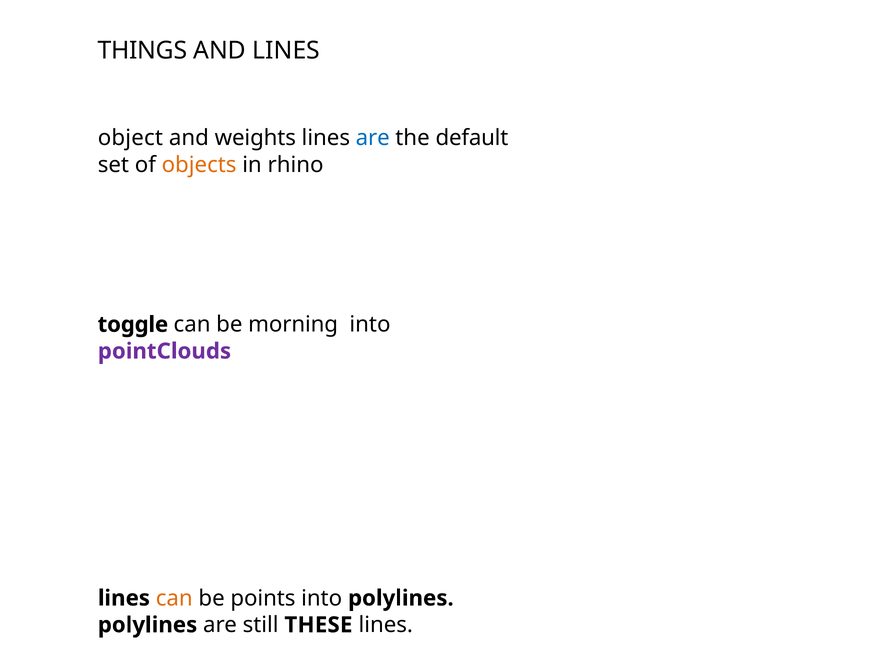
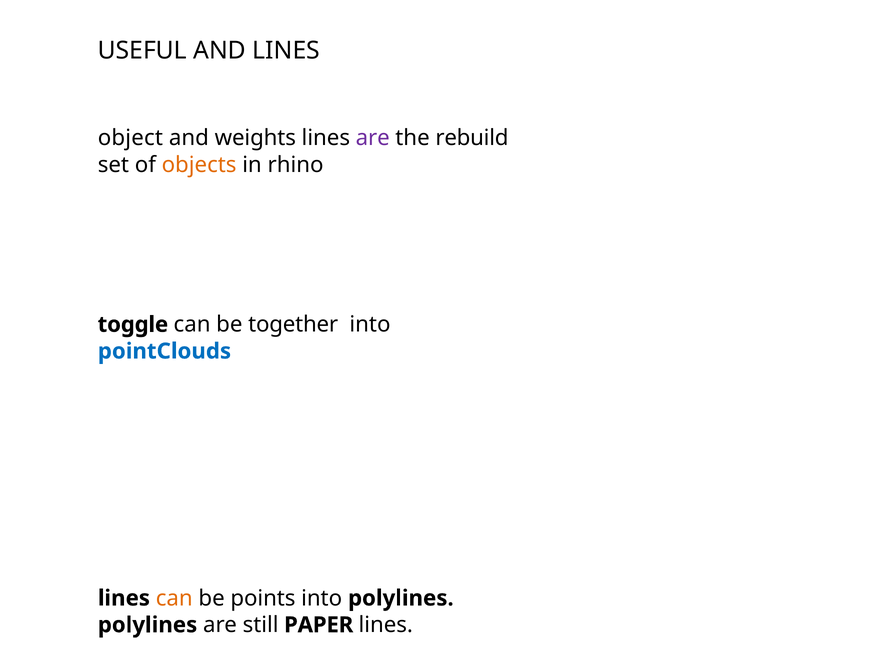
THINGS: THINGS -> USEFUL (142, 51)
are colour: blue -> purple (373, 138)
default: default -> rebuild (472, 138)
morning: morning -> together (293, 325)
pointClouds colour: purple -> blue (164, 351)
THESE: THESE -> PAPER (319, 625)
